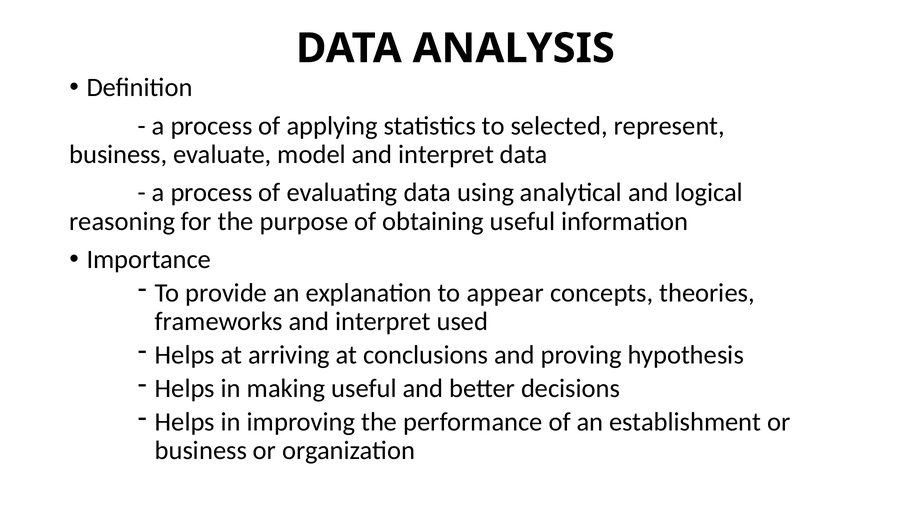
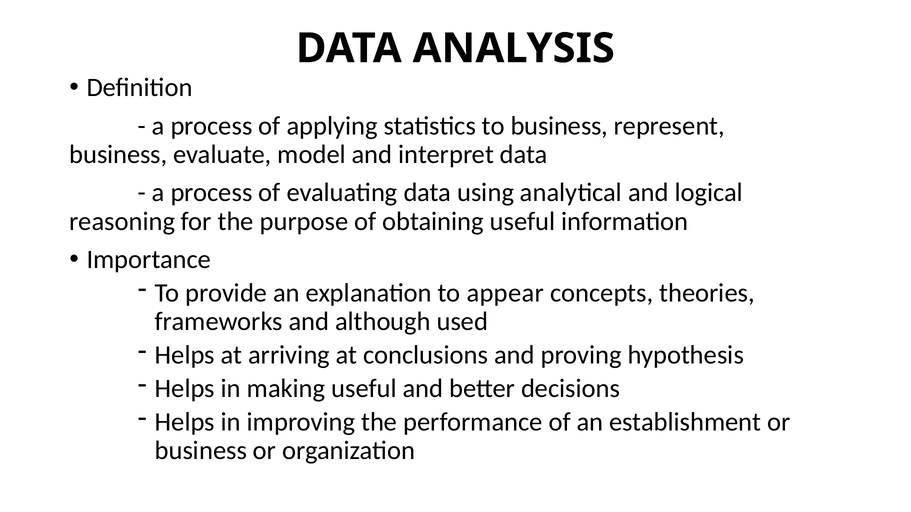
to selected: selected -> business (559, 126)
frameworks and interpret: interpret -> although (383, 322)
